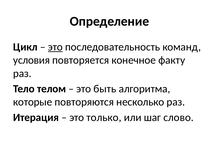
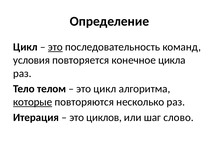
факту: факту -> цикла (172, 60)
это быть: быть -> цикл (105, 88)
которые underline: none -> present (33, 102)
только: только -> циклов (104, 117)
